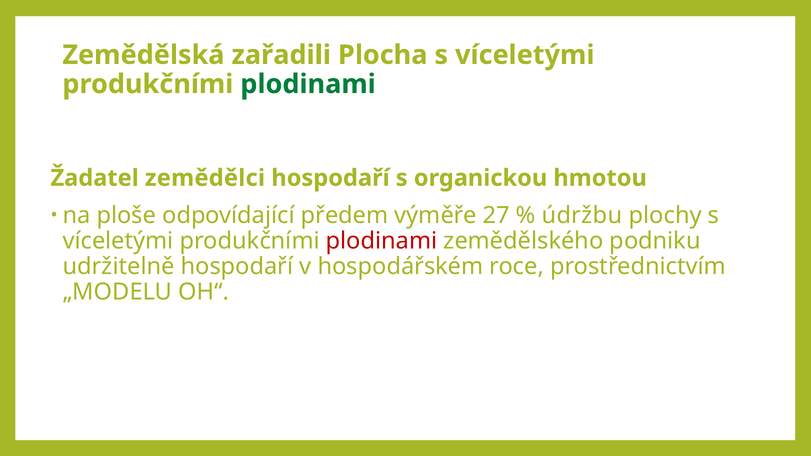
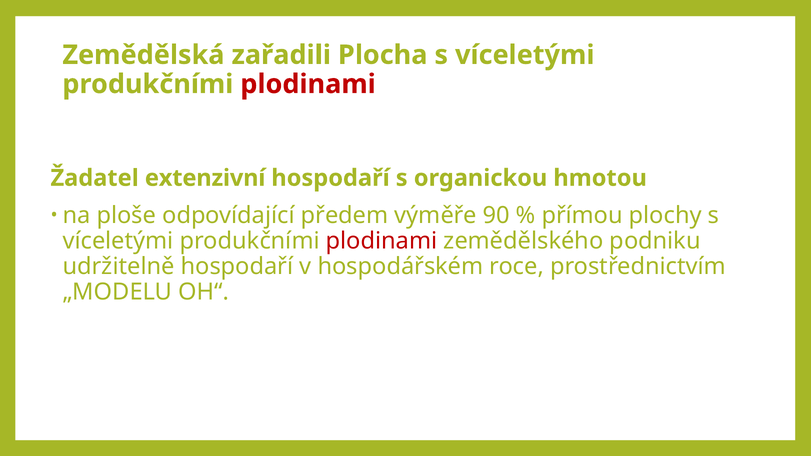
plodinami colour: green -> red (308, 84)
zemědělci: zemědělci -> extenzivní (205, 178)
27: 27 -> 90 (496, 215)
údržbu: údržbu -> přímou (582, 215)
